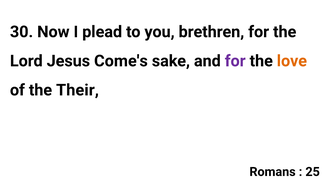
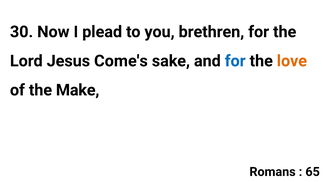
for colour: purple -> blue (235, 61)
Their: Their -> Make (78, 90)
25: 25 -> 65 (313, 172)
